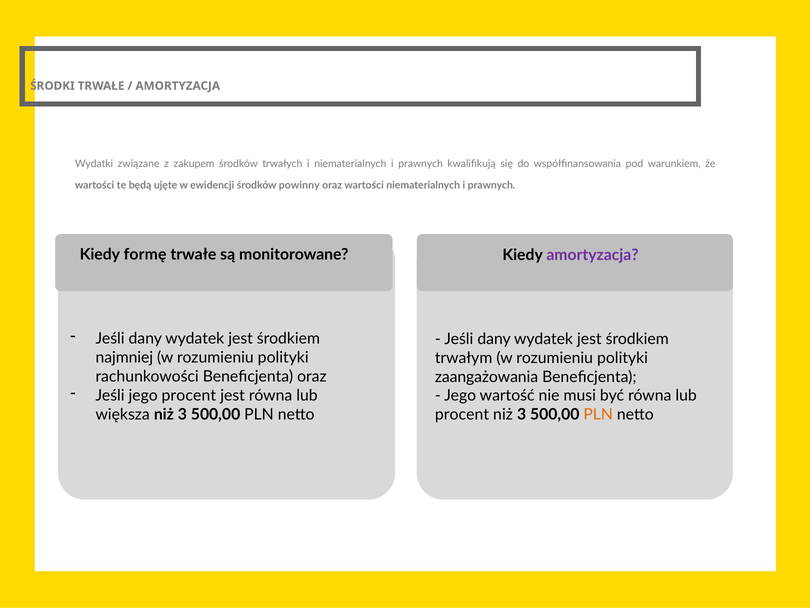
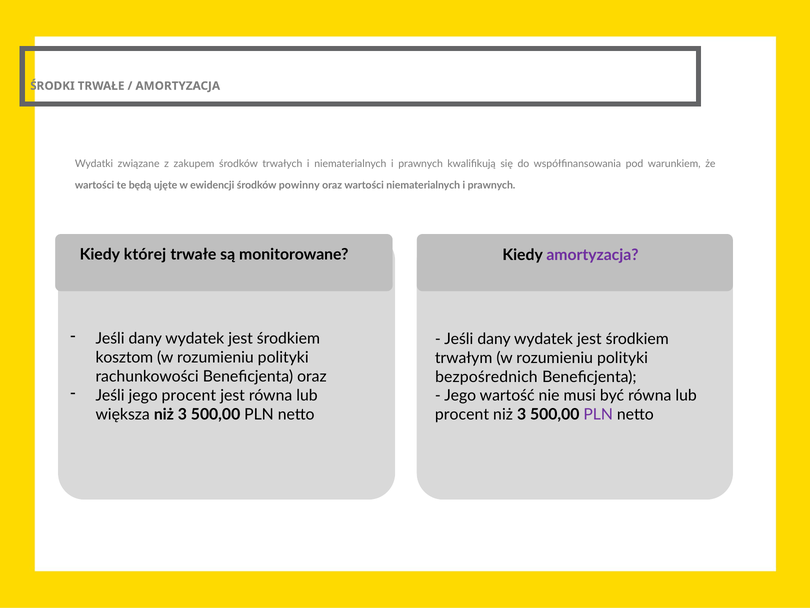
formę: formę -> której (145, 254)
najmniej: najmniej -> kosztom (124, 357)
zaangażowania: zaangażowania -> bezpośrednich (486, 377)
PLN colour: orange -> purple (598, 414)
